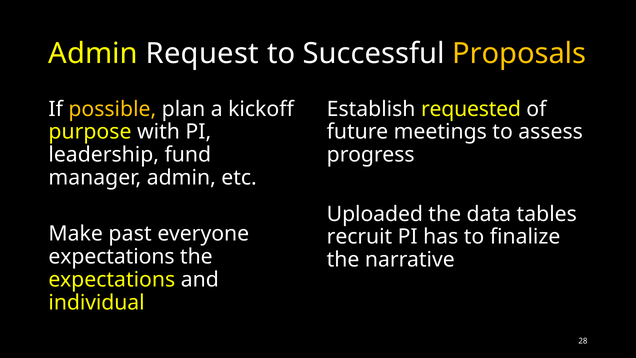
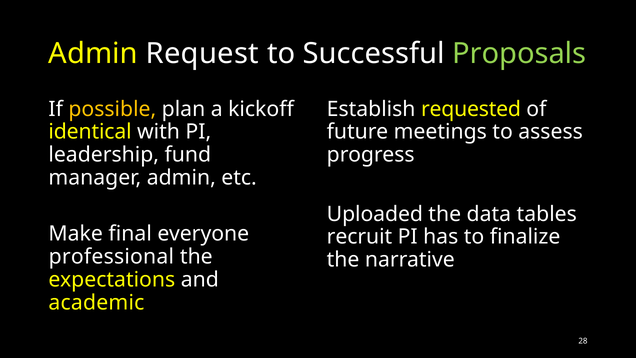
Proposals colour: yellow -> light green (519, 53)
purpose: purpose -> identical (90, 132)
past: past -> final (130, 234)
expectations: expectations -> professional (111, 257)
individual: individual -> academic (96, 303)
